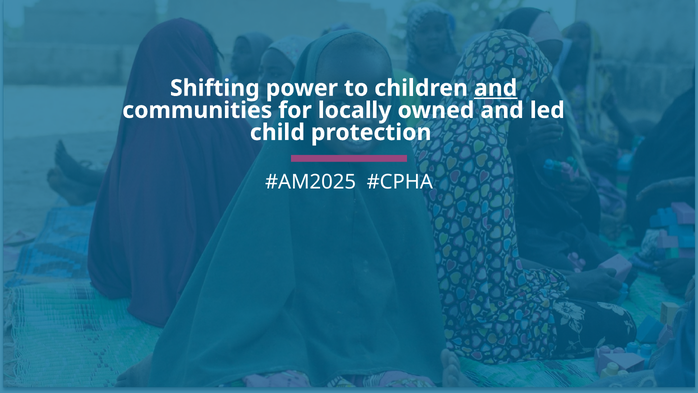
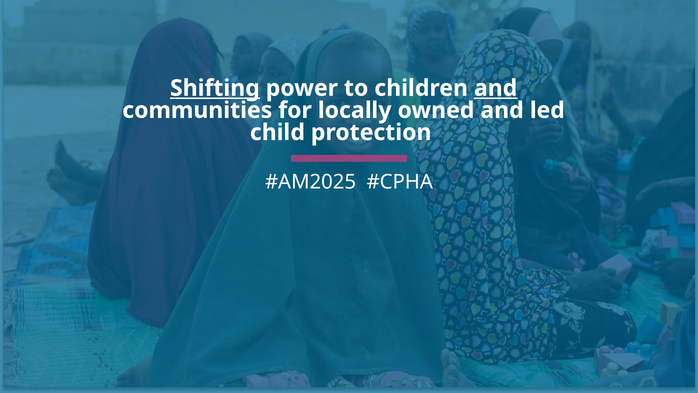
Shifting underline: none -> present (215, 88)
